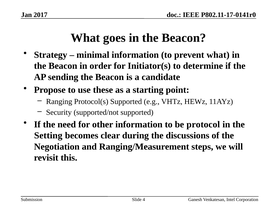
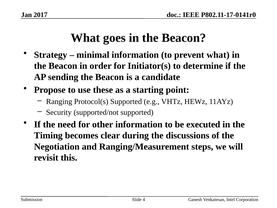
protocol: protocol -> executed (203, 124)
Setting: Setting -> Timing (48, 135)
